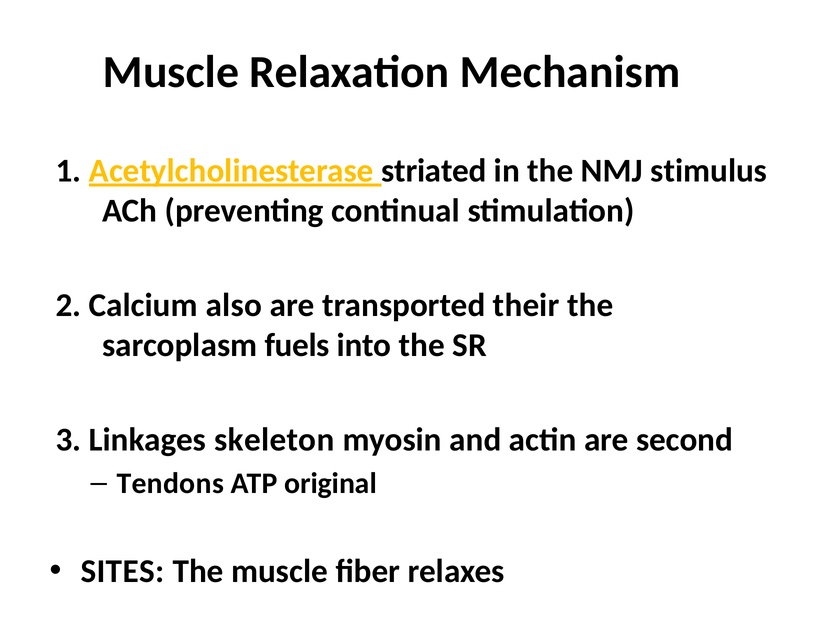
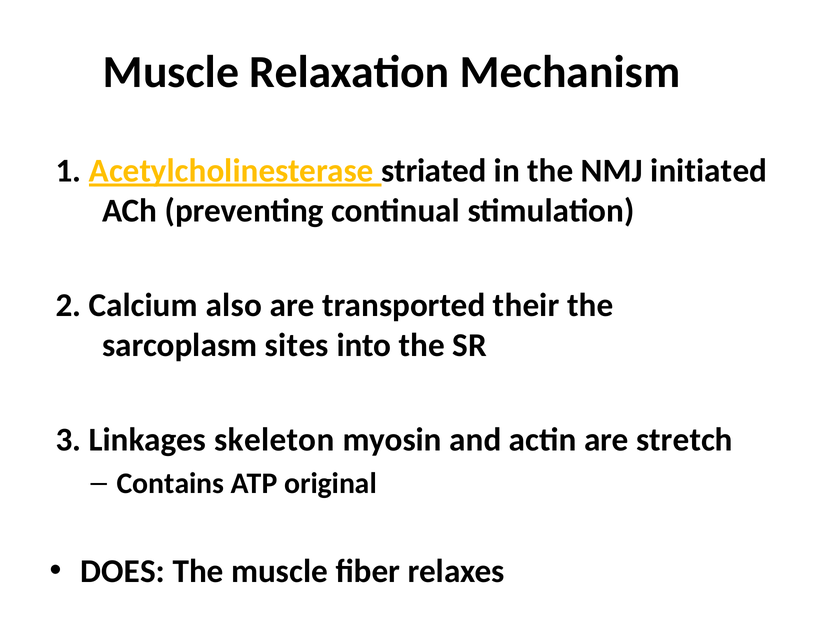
stimulus: stimulus -> initiated (709, 171)
fuels: fuels -> sites (297, 345)
second: second -> stretch (684, 439)
Tendons: Tendons -> Contains (170, 483)
SITES: SITES -> DOES (123, 571)
